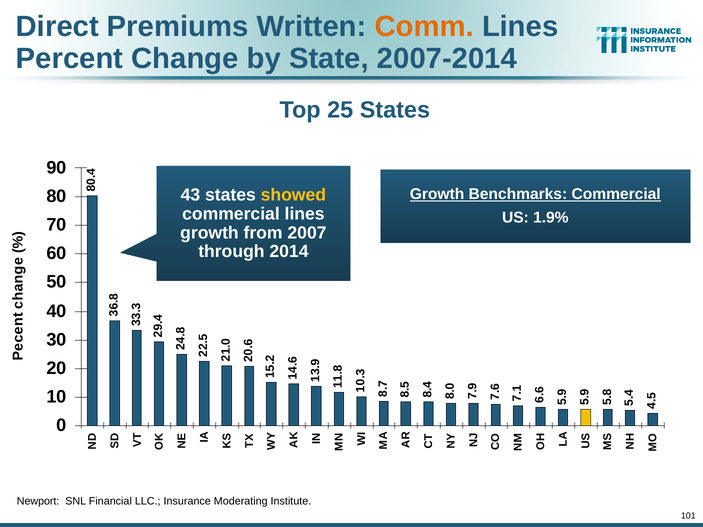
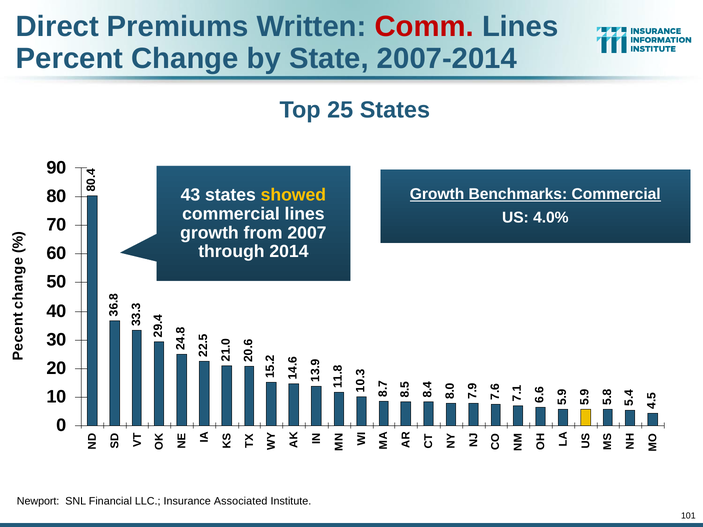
Comm colour: orange -> red (424, 27)
1.9%: 1.9% -> 4.0% (551, 218)
Moderating: Moderating -> Associated (241, 502)
